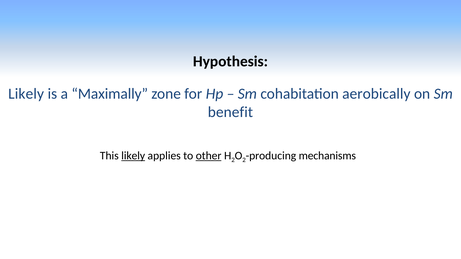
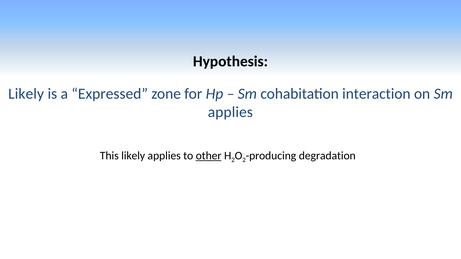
Maximally: Maximally -> Expressed (110, 94)
aerobically: aerobically -> interaction (376, 94)
benefit: benefit -> applies (230, 112)
likely underline: present -> none (133, 156)
mechanisms: mechanisms -> degradation (327, 156)
